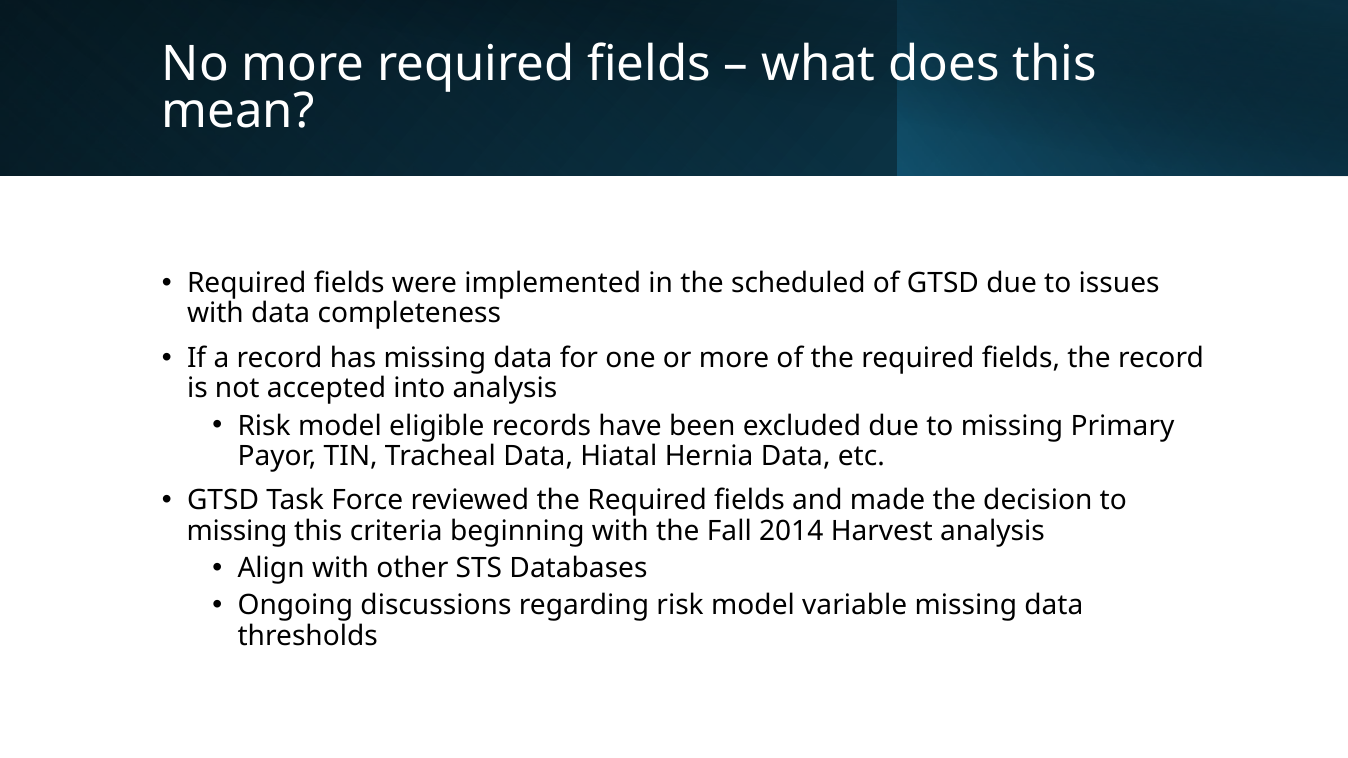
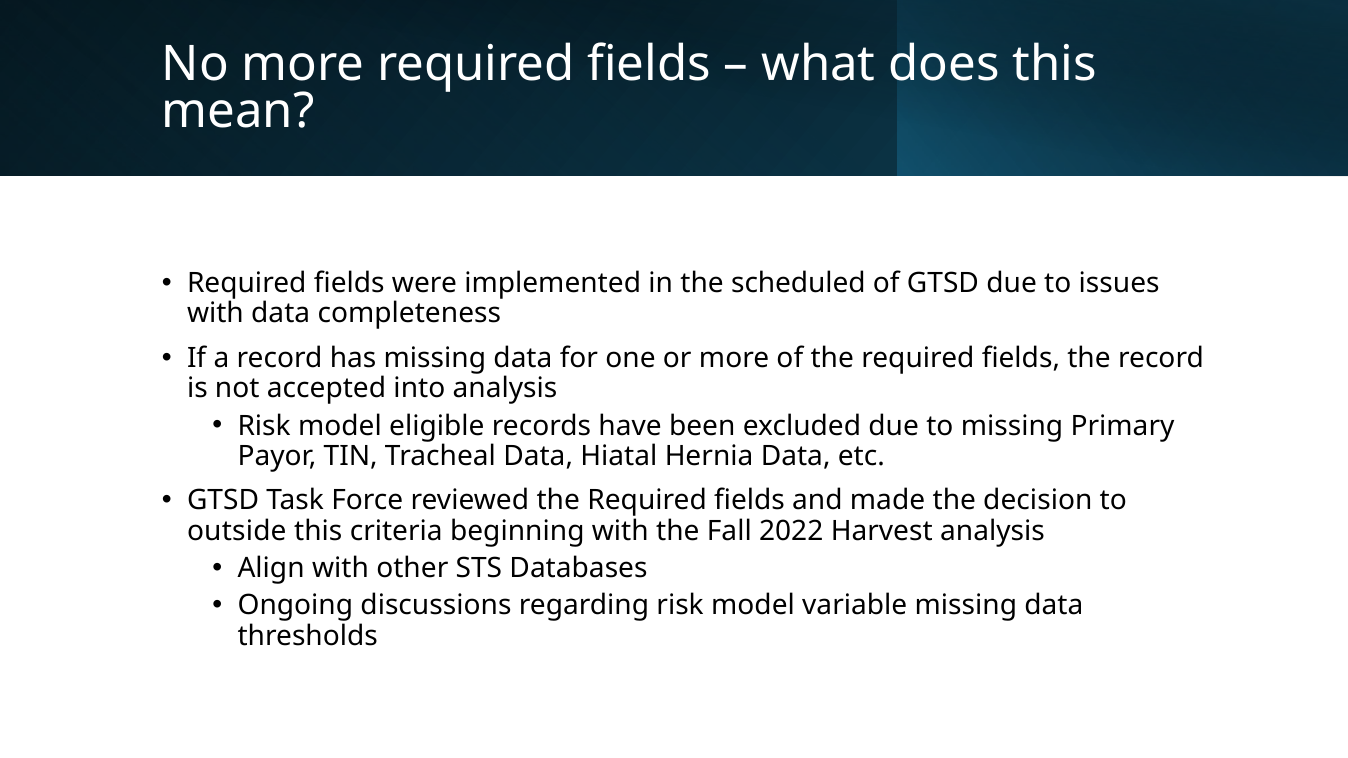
missing: missing -> outside (237, 531)
2014: 2014 -> 2022 (791, 531)
